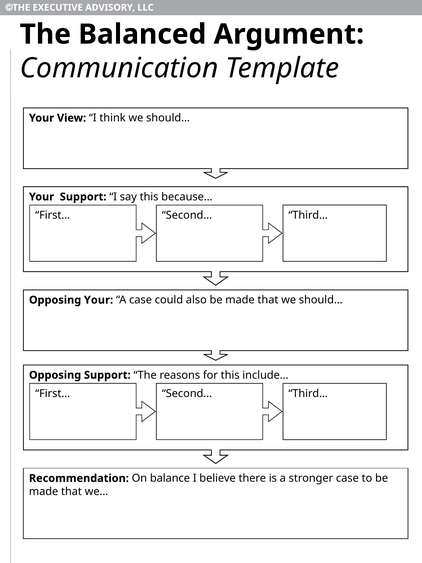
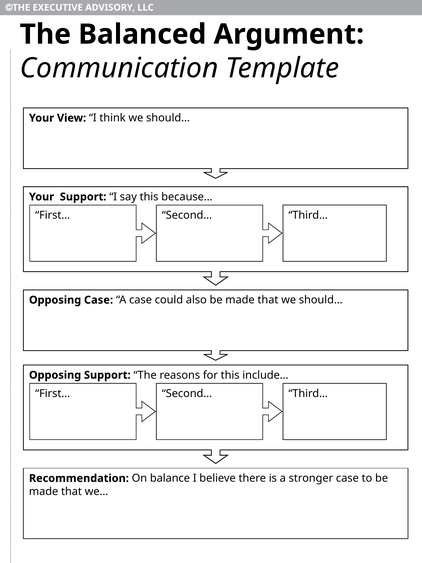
Opposing Your: Your -> Case (99, 300)
